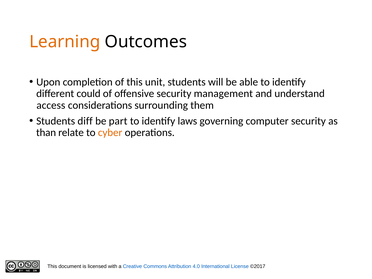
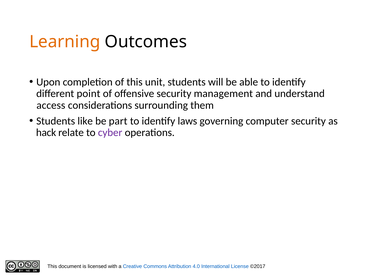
could: could -> point (88, 94)
diff: diff -> like (85, 121)
than: than -> hack (46, 133)
cyber colour: orange -> purple (110, 133)
